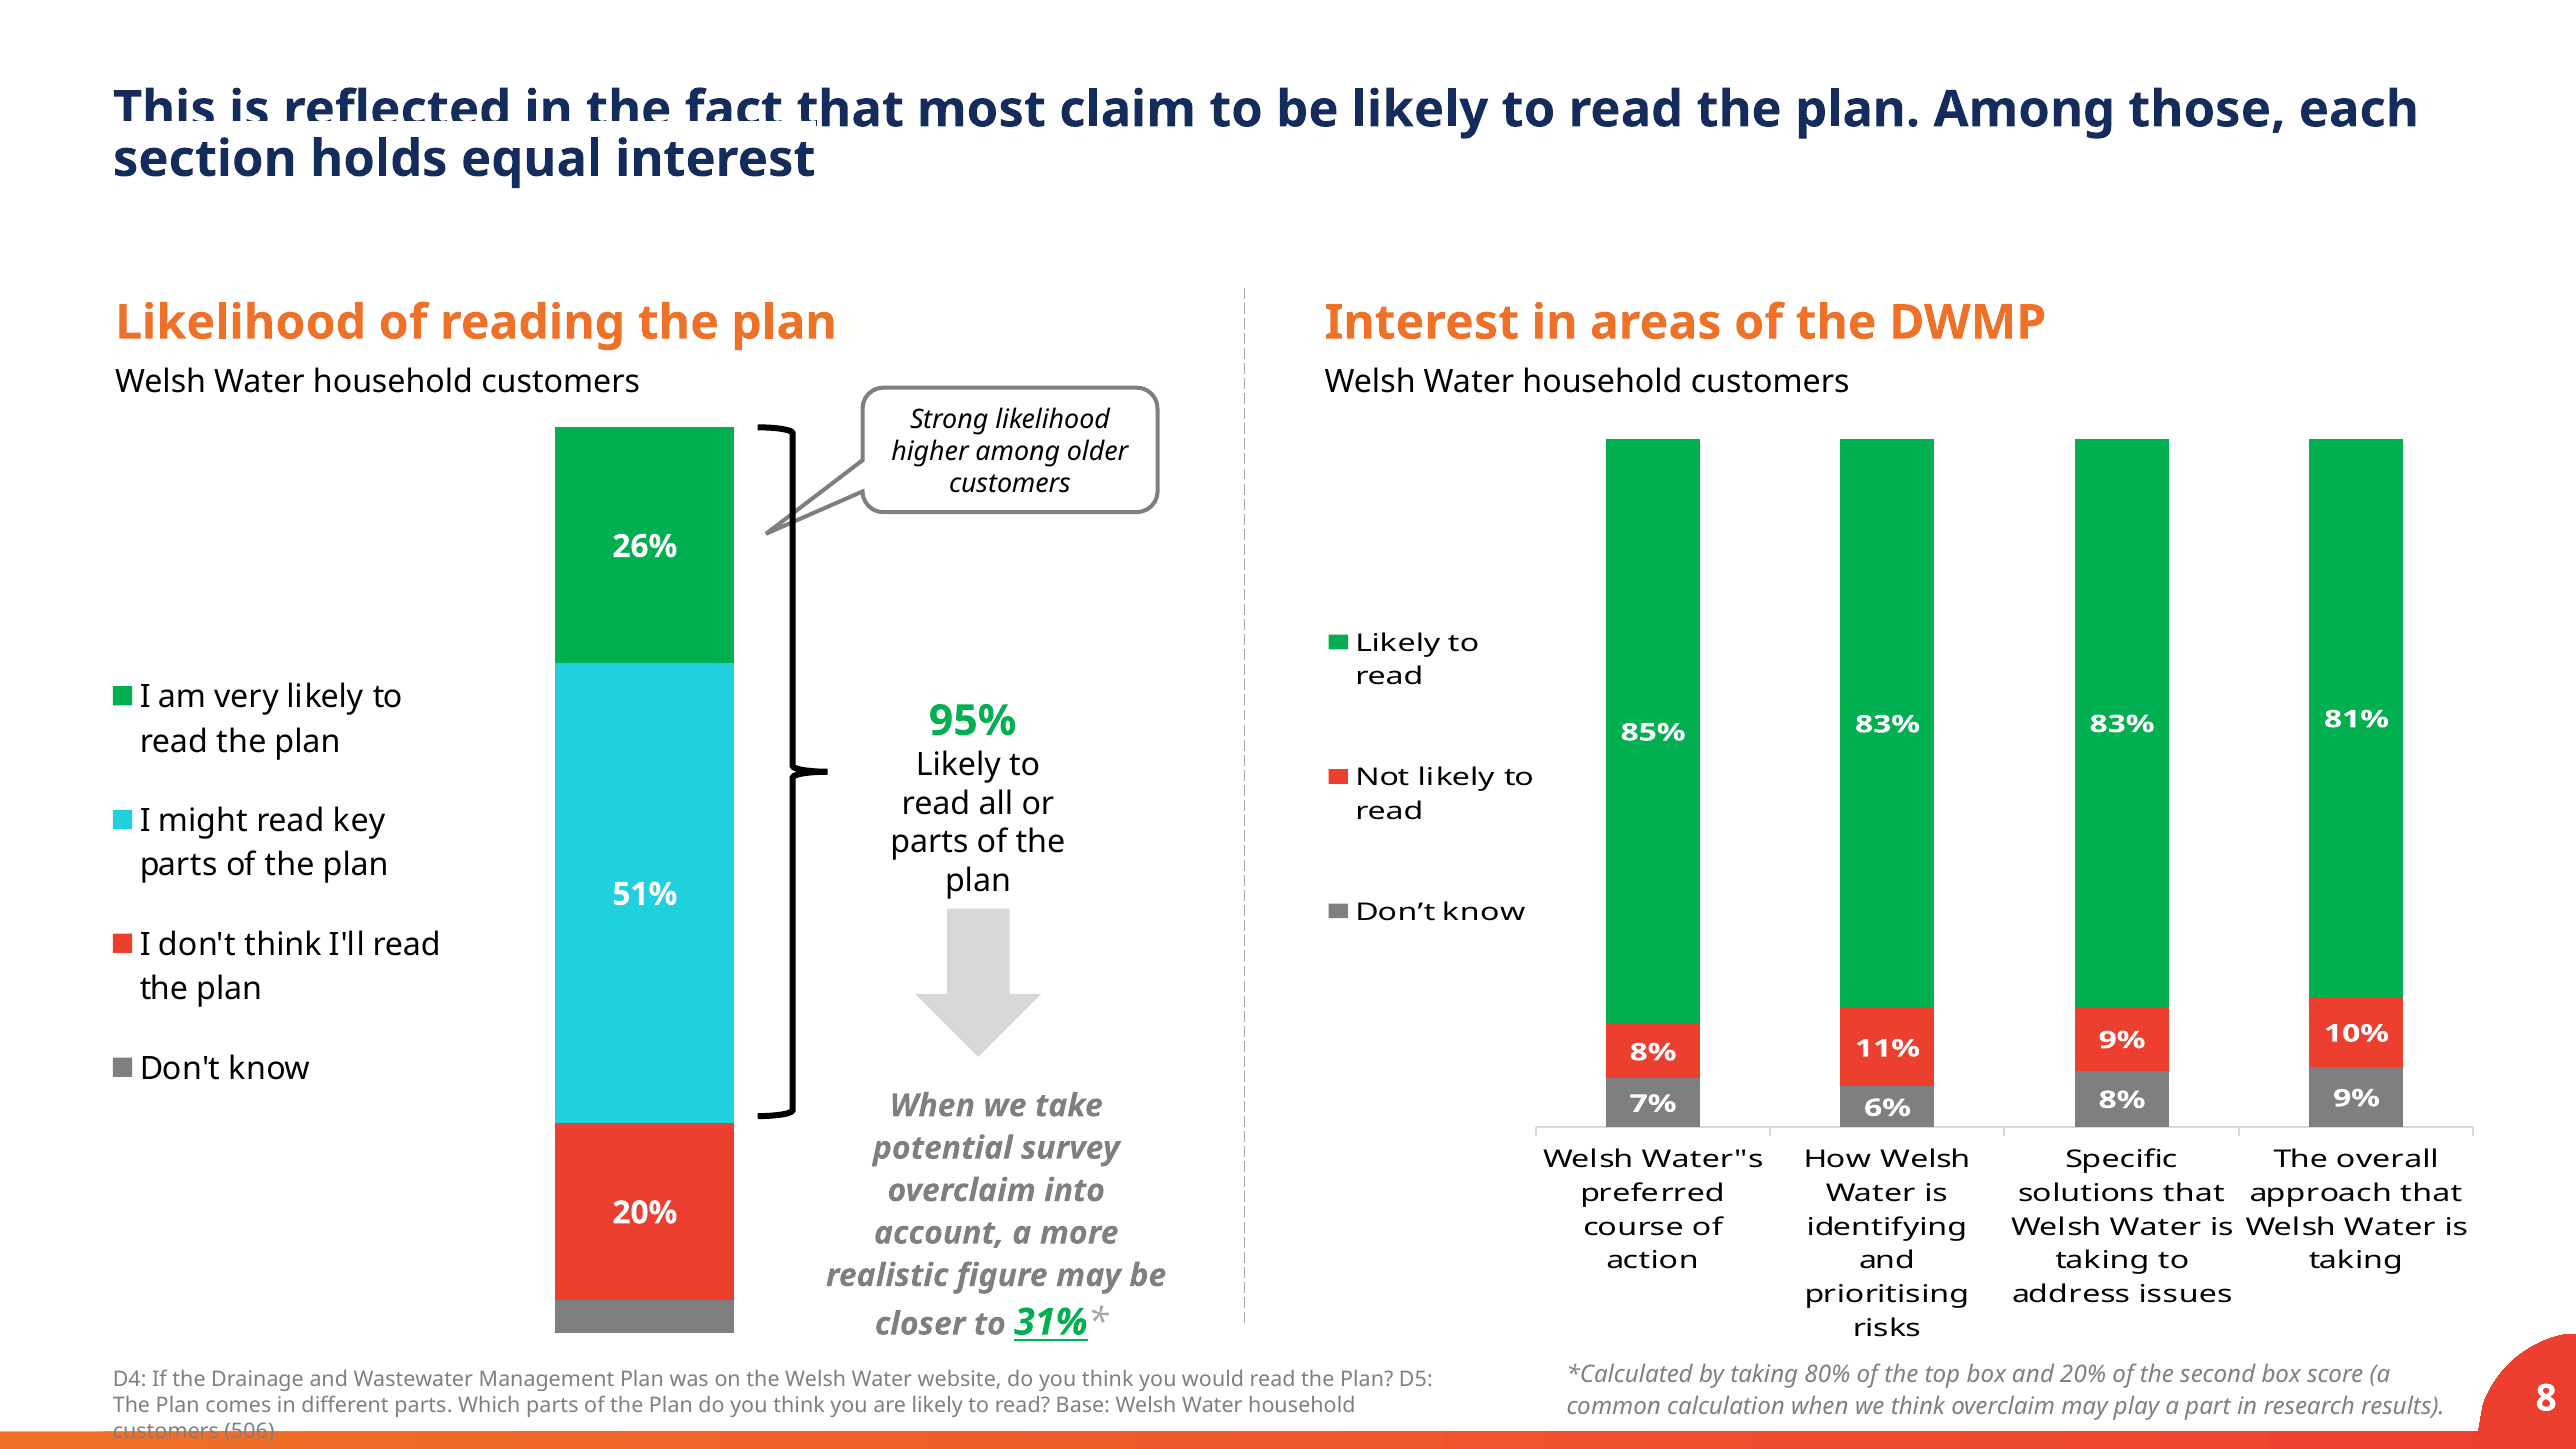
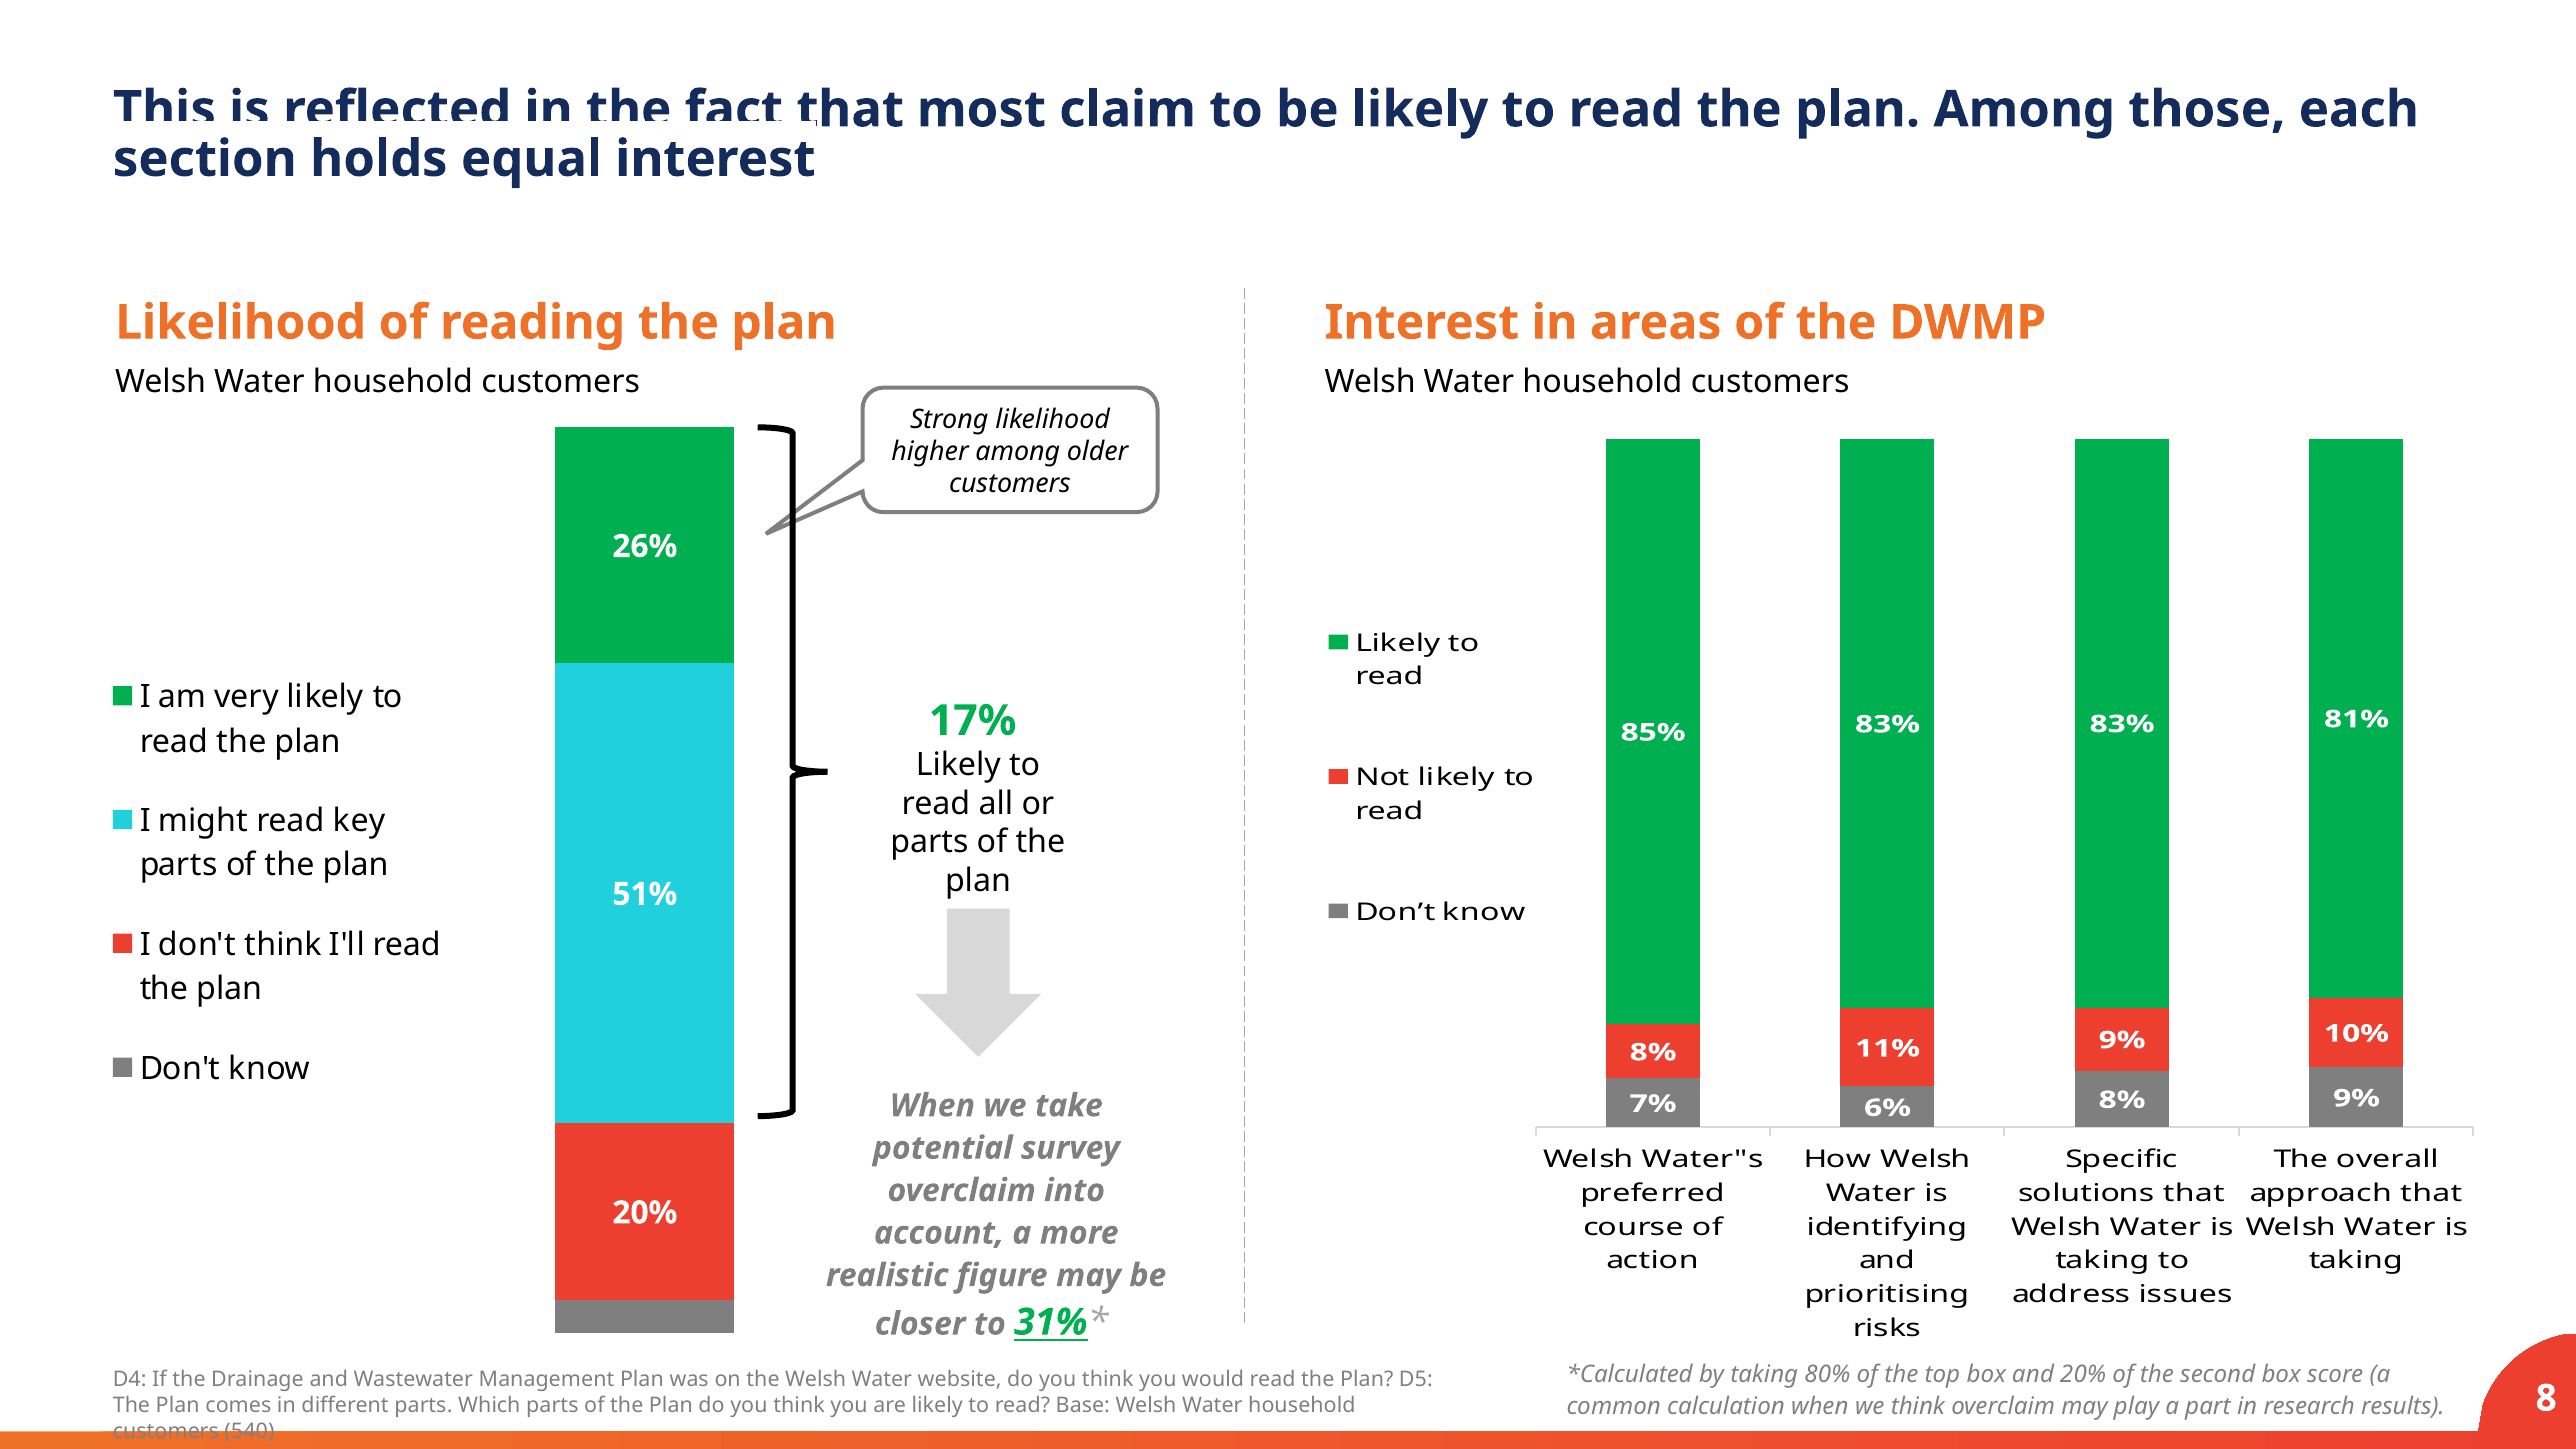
95%: 95% -> 17% (973, 721)
506: 506 -> 540 (249, 1431)
